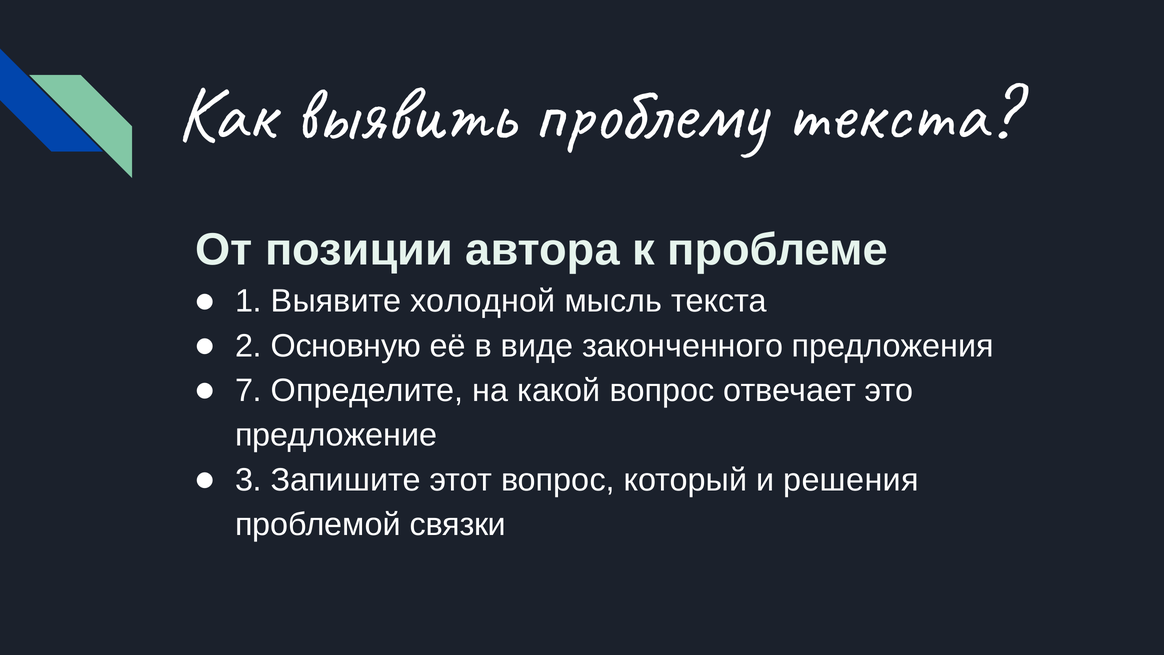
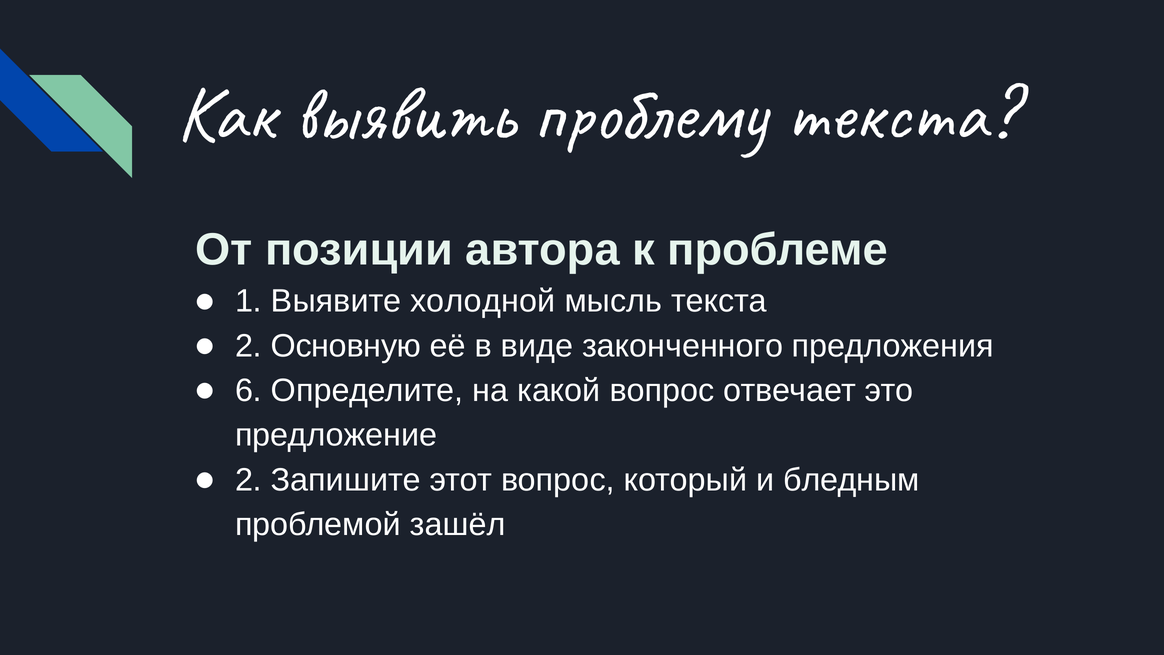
7: 7 -> 6 (248, 390)
3: 3 -> 2 (248, 480)
решения: решения -> бледным (851, 480)
связки: связки -> зашёл (458, 524)
